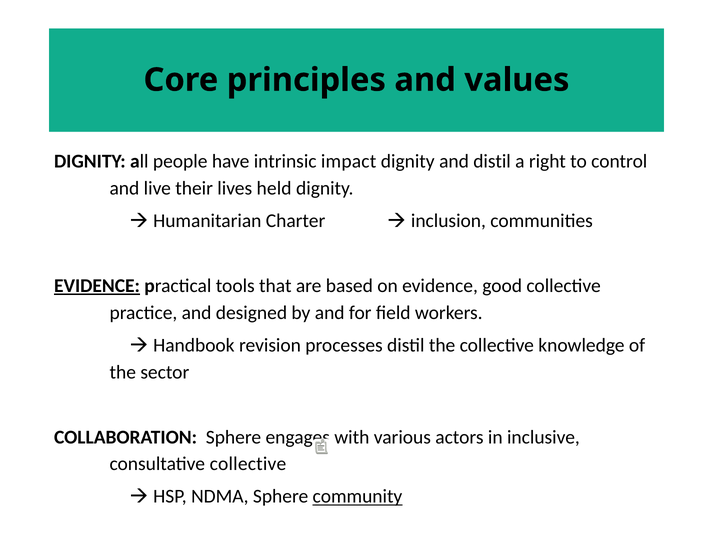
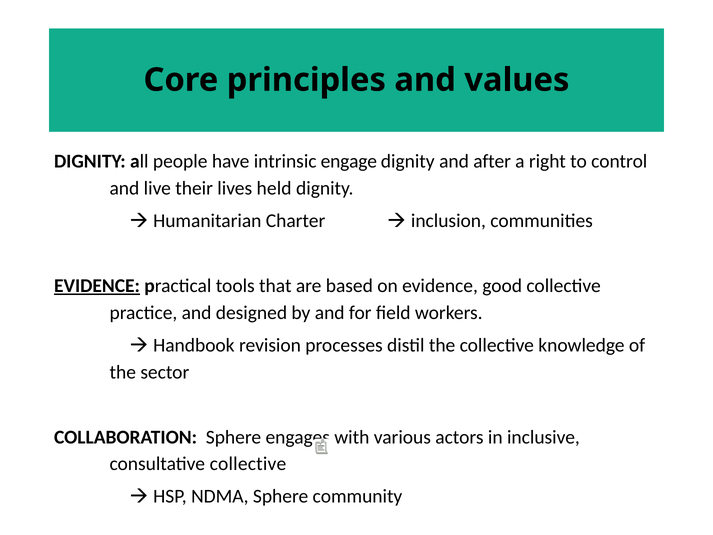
impact: impact -> engage (349, 161)
and distil: distil -> after (492, 161)
community underline: present -> none (357, 496)
